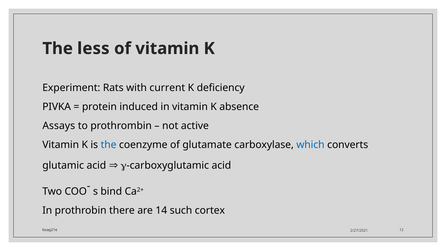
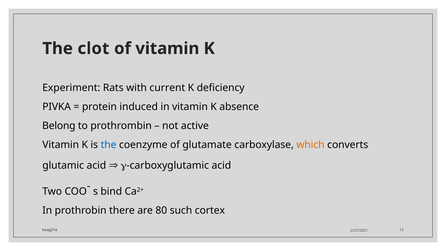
less: less -> clot (93, 48)
Assays: Assays -> Belong (59, 126)
which colour: blue -> orange (310, 145)
14: 14 -> 80 (161, 210)
